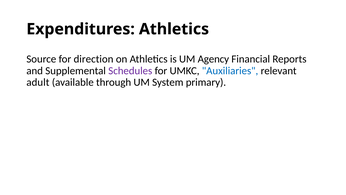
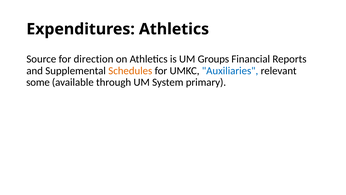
Agency: Agency -> Groups (213, 59)
Schedules colour: purple -> orange (130, 71)
adult: adult -> some (38, 82)
